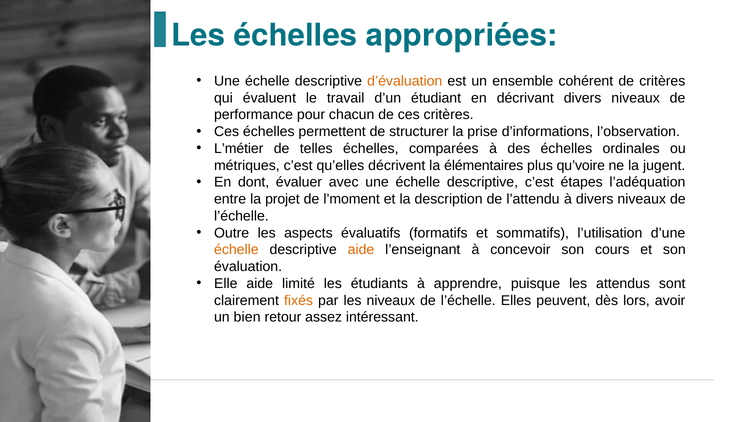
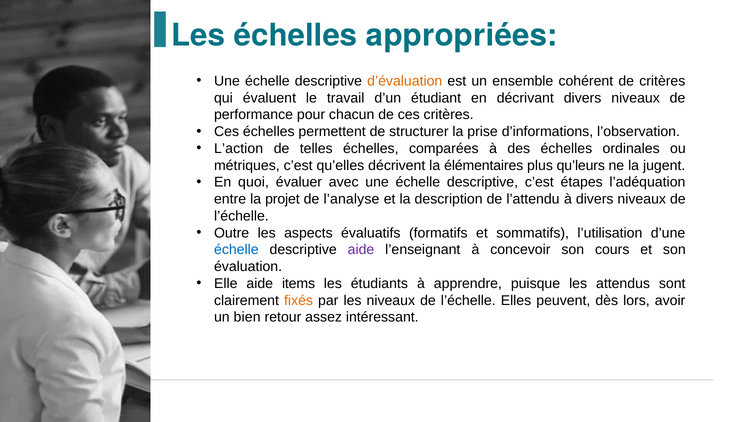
L’métier: L’métier -> L’action (239, 149)
qu’voire: qu’voire -> qu’leurs (581, 166)
dont: dont -> quoi (254, 182)
l’moment: l’moment -> l’analyse (351, 199)
échelle colour: orange -> blue (236, 250)
aide colour: orange -> purple (361, 250)
limité: limité -> items (299, 284)
